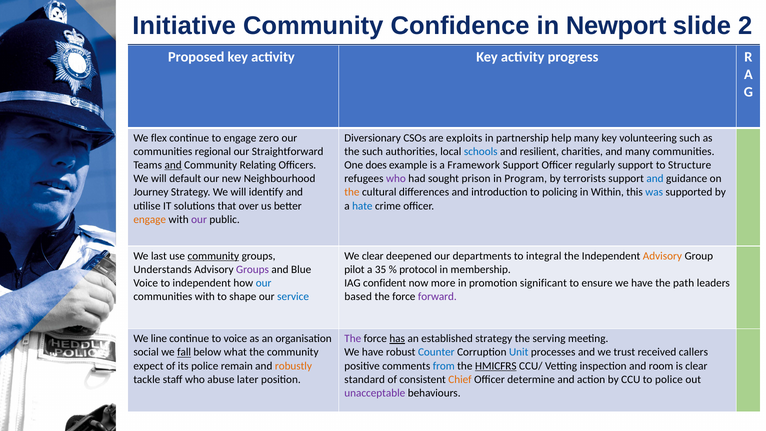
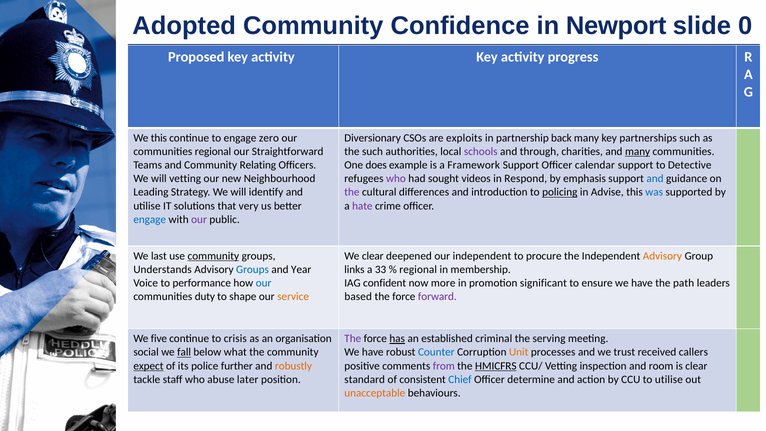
Initiative: Initiative -> Adopted (184, 26)
2: 2 -> 0 (745, 26)
We flex: flex -> this (159, 138)
help: help -> back (561, 138)
volunteering: volunteering -> partnerships (648, 138)
schools colour: blue -> purple (481, 151)
resilient: resilient -> through (539, 151)
many underline: none -> present (638, 151)
and underline: present -> none (173, 165)
regularly: regularly -> calendar (595, 165)
Structure: Structure -> Detective (690, 165)
will default: default -> vetting (185, 179)
prison: prison -> videos (476, 179)
Program: Program -> Respond (526, 179)
terrorists: terrorists -> emphasis (585, 179)
Journey: Journey -> Leading (151, 192)
the colour: orange -> purple (352, 192)
policing underline: none -> present (560, 192)
Within: Within -> Advise (607, 192)
over: over -> very (249, 206)
hate colour: blue -> purple (362, 206)
engage colour: orange -> blue (150, 219)
our departments: departments -> independent (482, 256)
integral: integral -> procure (544, 256)
Groups colour: purple -> blue (253, 269)
Blue: Blue -> Year (301, 269)
pilot: pilot -> links (354, 269)
35: 35 -> 33 (381, 269)
protocol: protocol -> regional (418, 269)
to independent: independent -> performance (202, 283)
communities with: with -> duty (205, 297)
service colour: blue -> orange (293, 297)
line: line -> five (159, 339)
to voice: voice -> crisis (235, 339)
established strategy: strategy -> criminal (494, 339)
Unit colour: blue -> orange (519, 352)
expect underline: none -> present (148, 366)
remain: remain -> further (237, 366)
from colour: blue -> purple (444, 366)
Chief colour: orange -> blue (460, 379)
to police: police -> utilise (669, 379)
unacceptable colour: purple -> orange (375, 393)
